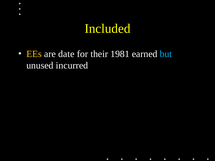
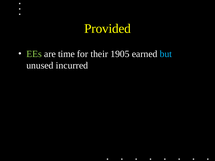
Included: Included -> Provided (108, 29)
EEs colour: yellow -> light green (34, 54)
date: date -> time (66, 54)
1981: 1981 -> 1905 (120, 54)
